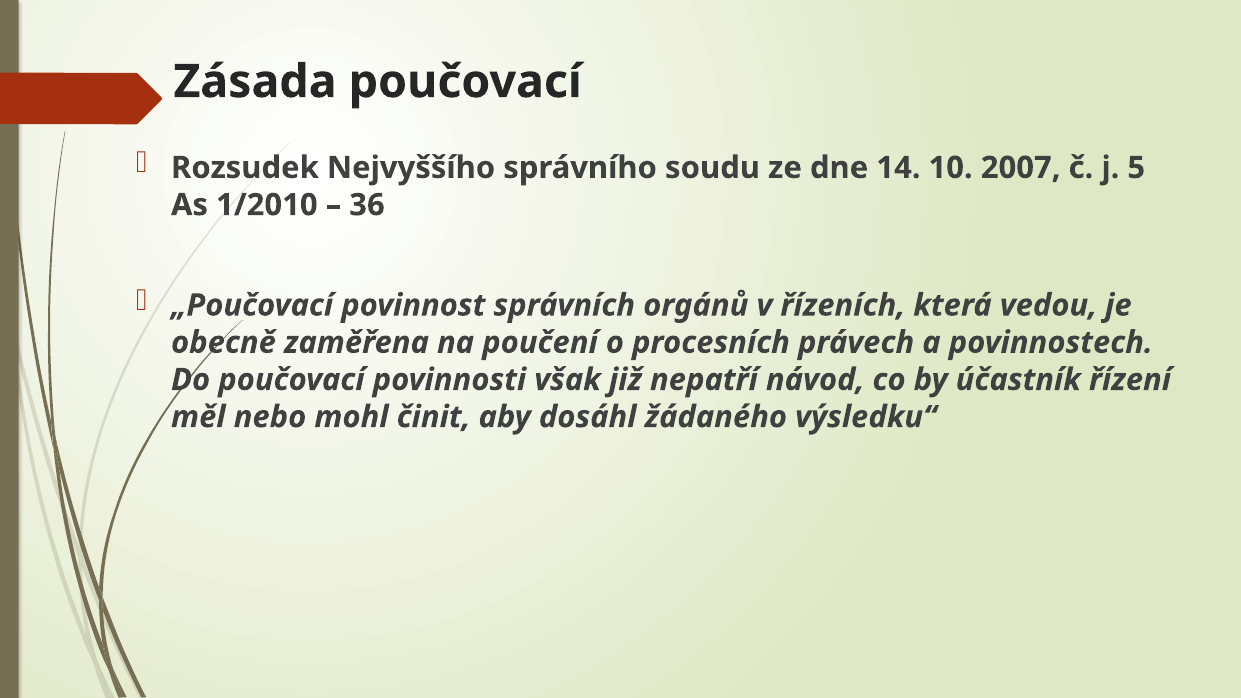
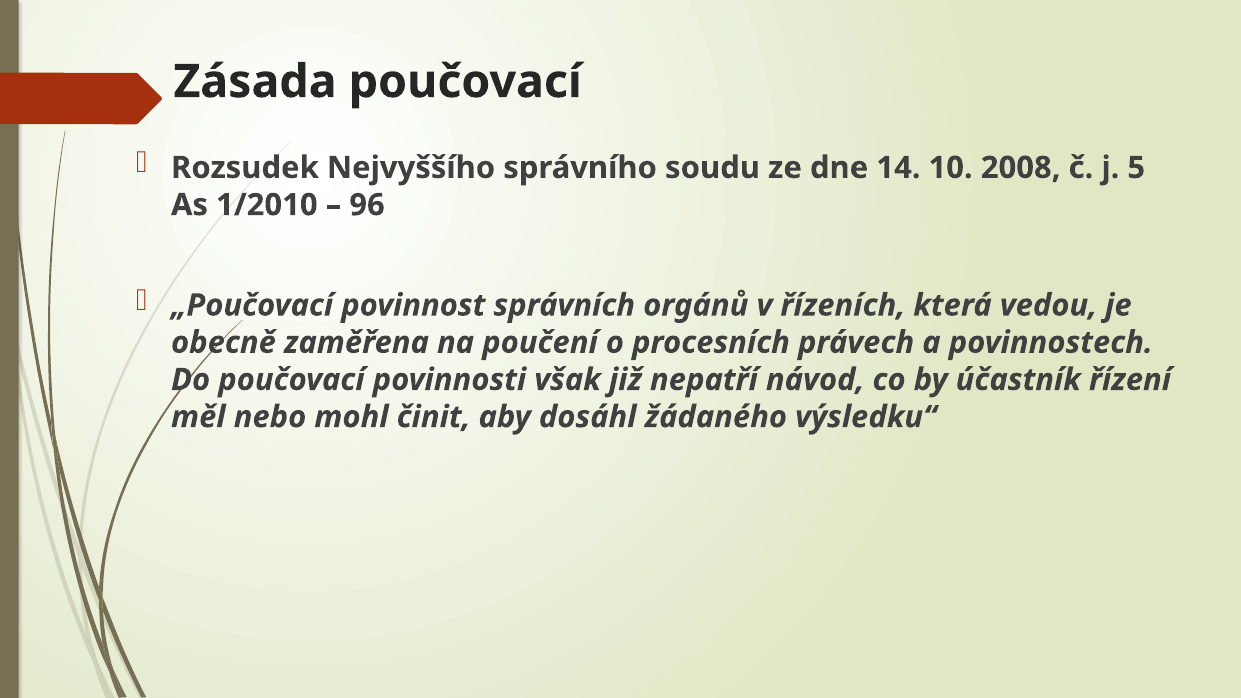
2007: 2007 -> 2008 (1021, 168)
36: 36 -> 96 (367, 205)
